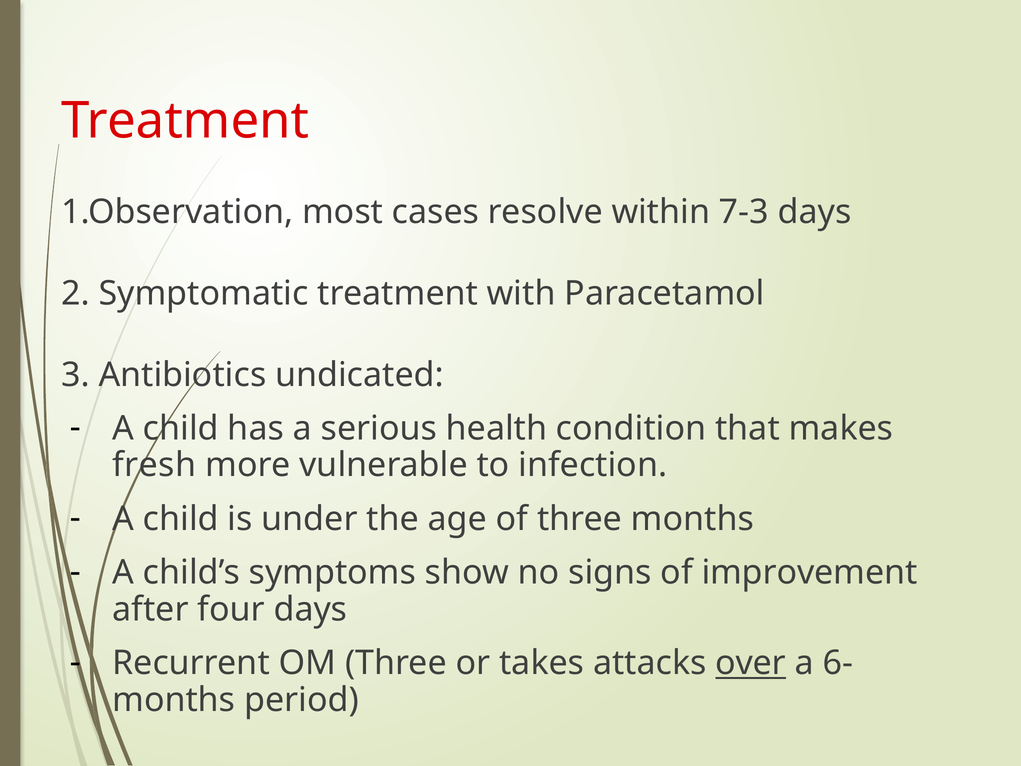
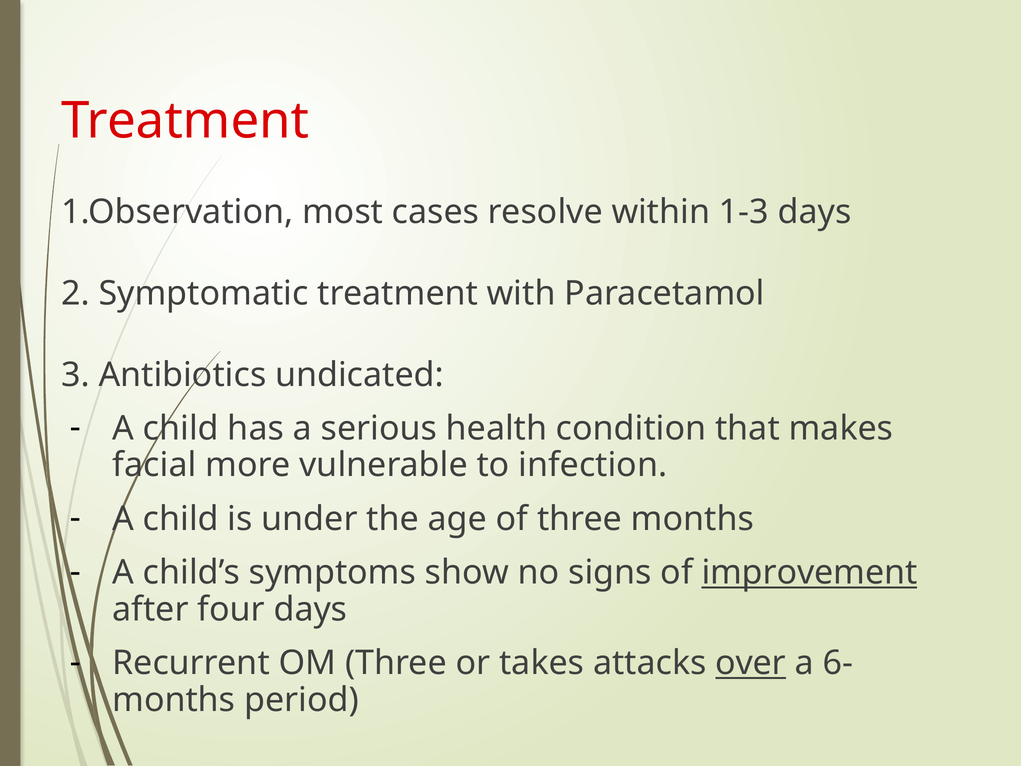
7-3: 7-3 -> 1-3 (744, 212)
fresh: fresh -> facial (154, 465)
improvement underline: none -> present (809, 573)
